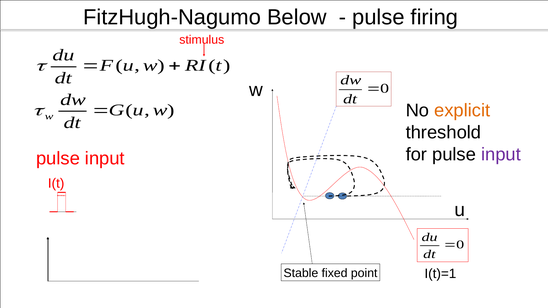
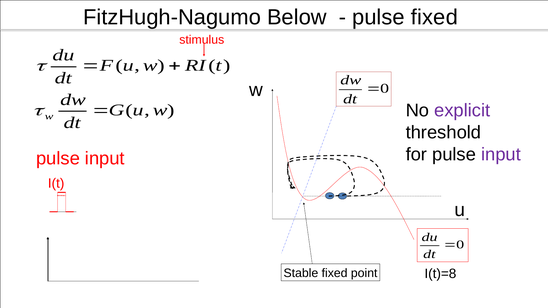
pulse firing: firing -> fixed (434, 17)
explicit colour: orange -> purple (462, 111)
I(t)=1: I(t)=1 -> I(t)=8 (440, 274)
